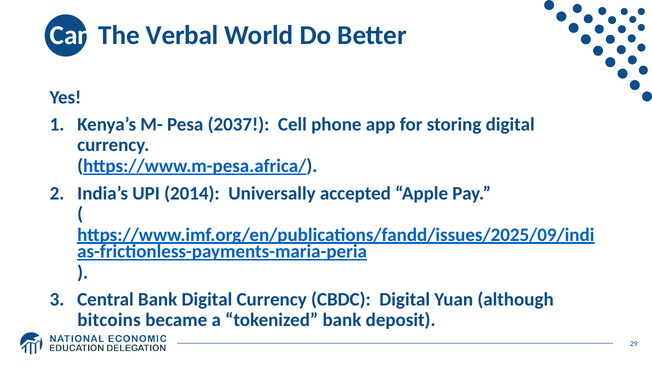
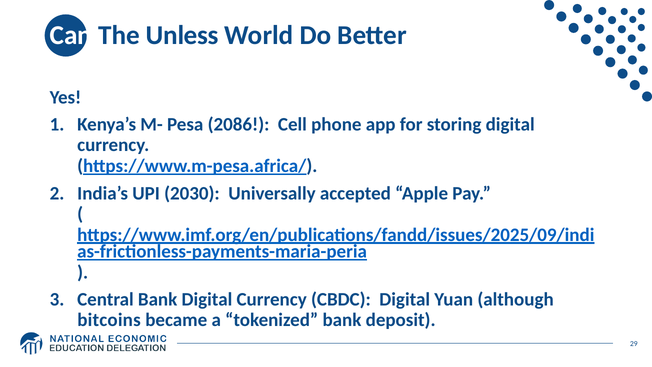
Verbal: Verbal -> Unless (182, 35)
2037: 2037 -> 2086 (239, 125)
2014: 2014 -> 2030 (192, 193)
